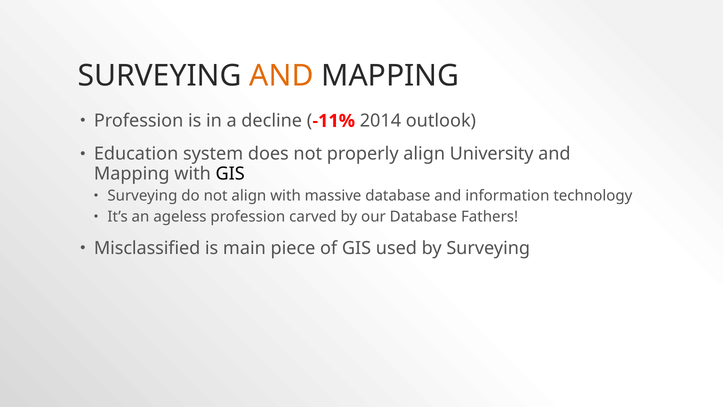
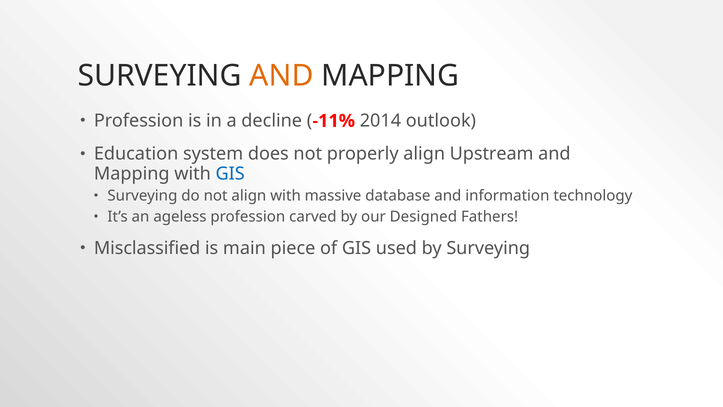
University: University -> Upstream (492, 154)
GIS colour: black -> blue (230, 173)
our Database: Database -> Designed (423, 217)
